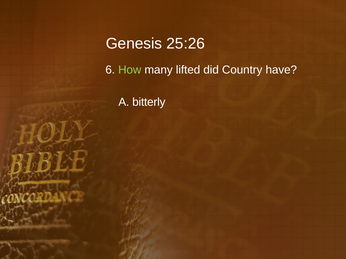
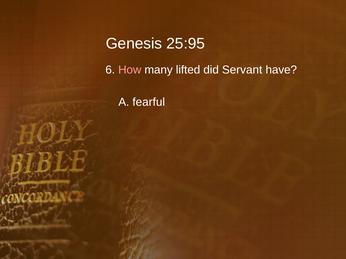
25:26: 25:26 -> 25:95 (186, 44)
How colour: light green -> pink (130, 70)
Country: Country -> Servant (242, 70)
bitterly: bitterly -> fearful (149, 102)
